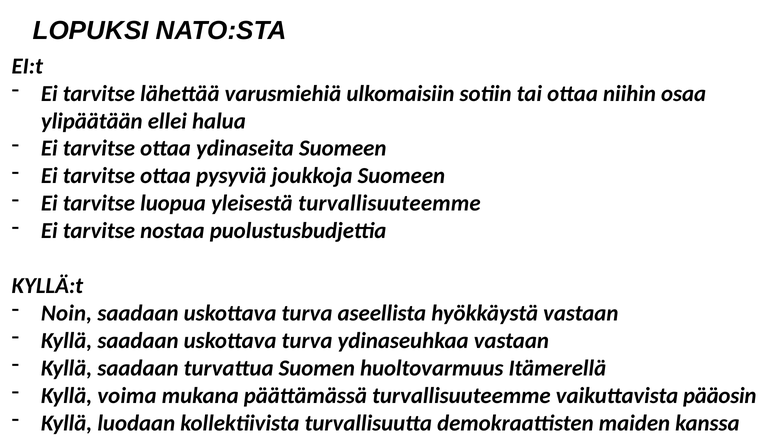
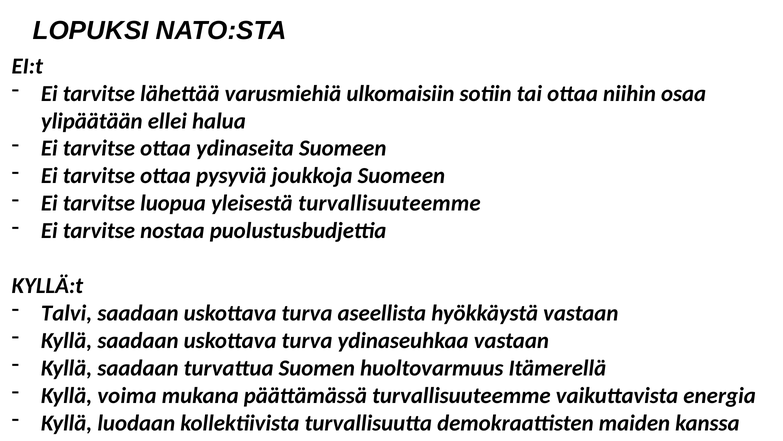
Noin: Noin -> Talvi (67, 313)
pääosin: pääosin -> energia (720, 395)
